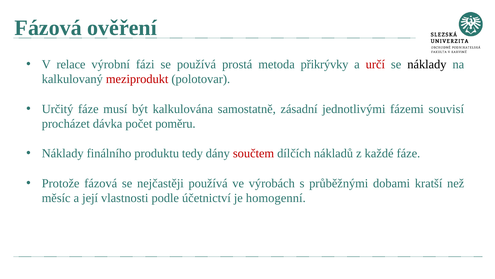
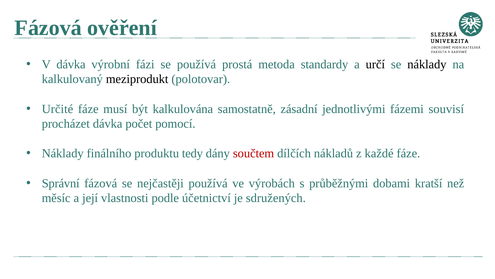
V relace: relace -> dávka (71, 64)
přikrývky: přikrývky -> standardy (324, 64)
určí colour: red -> black (375, 64)
meziprodukt colour: red -> black (137, 79)
Určitý: Určitý -> Určité (57, 109)
poměru: poměru -> pomocí (175, 124)
Protože: Protože -> Správní (61, 183)
homogenní: homogenní -> sdružených (276, 198)
